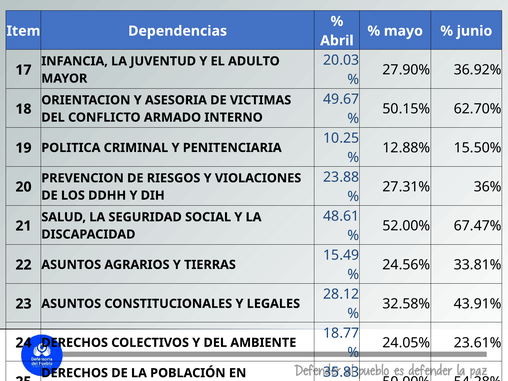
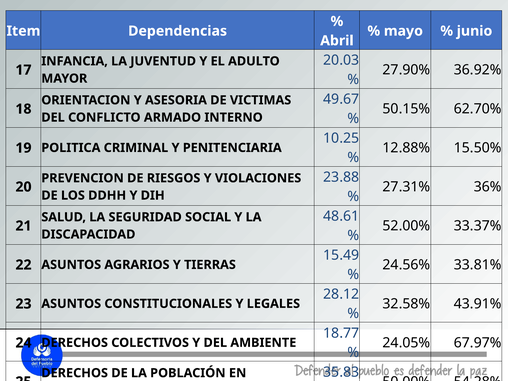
67.47%: 67.47% -> 33.37% (478, 226)
23.61%: 23.61% -> 67.97% (478, 343)
